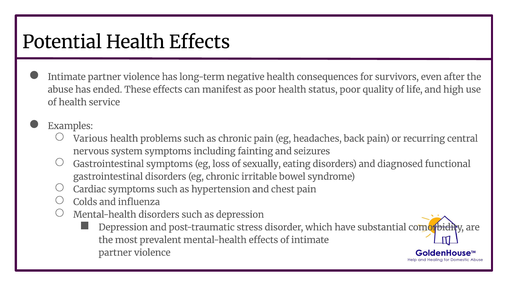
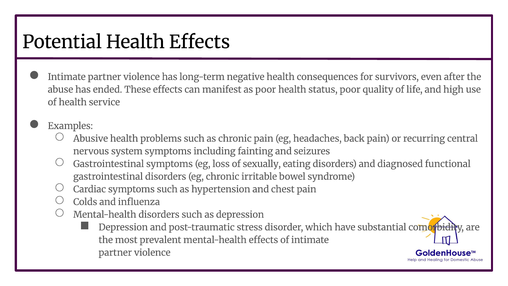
Various: Various -> Abusive (91, 139)
